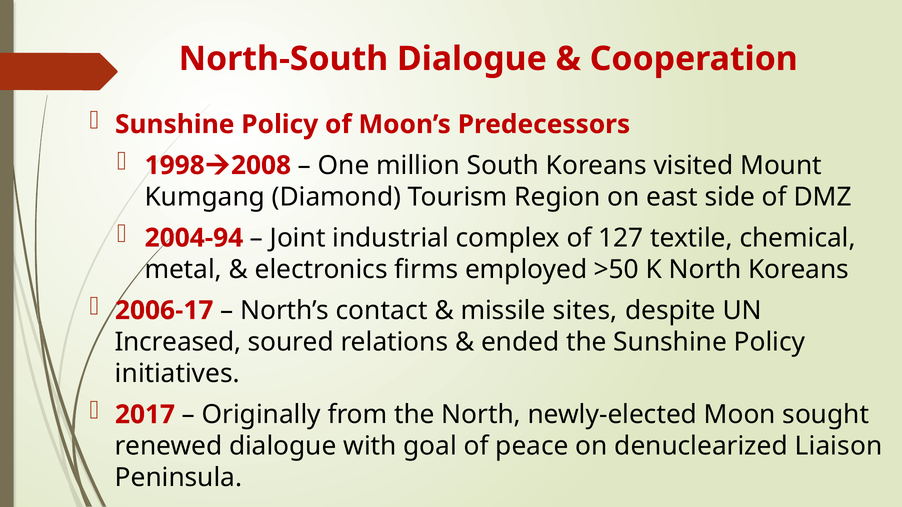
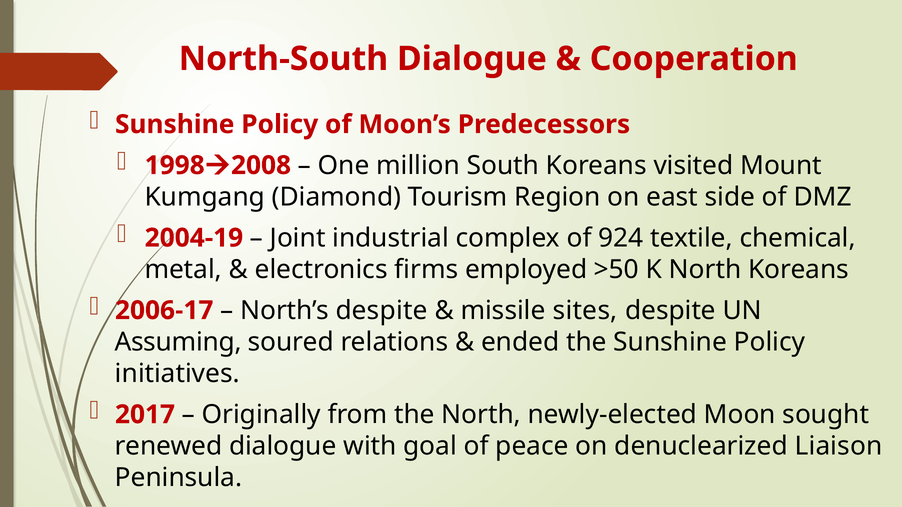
2004-94: 2004-94 -> 2004-19 (194, 238)
127: 127 -> 924 (621, 238)
North’s contact: contact -> despite (382, 311)
Increased: Increased -> Assuming (178, 342)
